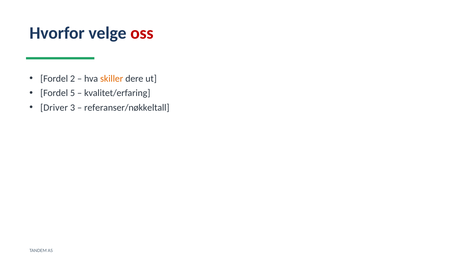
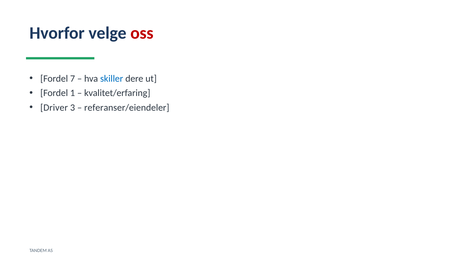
2: 2 -> 7 (73, 78)
skiller colour: orange -> blue (112, 78)
5: 5 -> 1 (73, 93)
referanser/nøkkeltall: referanser/nøkkeltall -> referanser/eiendeler (127, 107)
